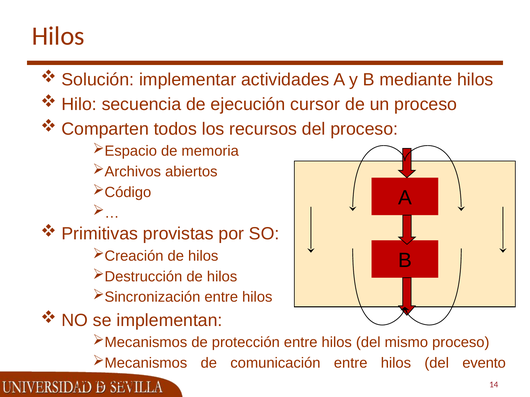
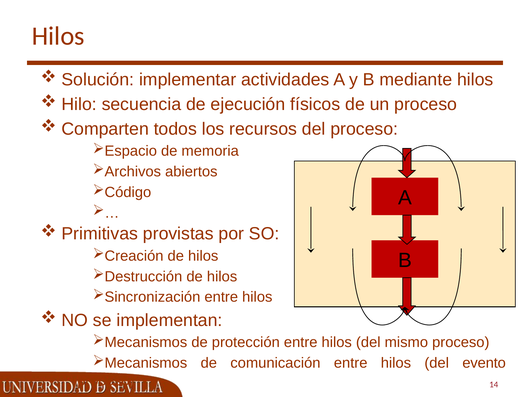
cursor: cursor -> físicos (315, 104)
